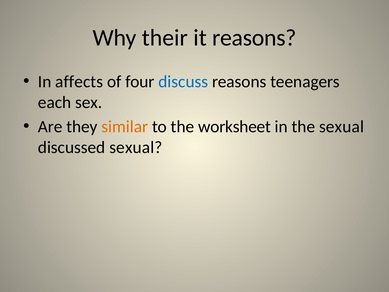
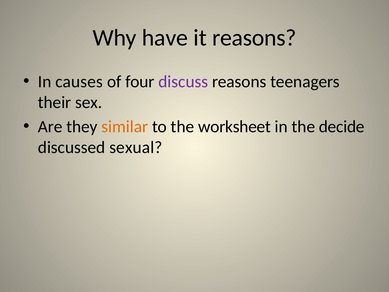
their: their -> have (165, 38)
affects: affects -> causes (79, 82)
discuss colour: blue -> purple (183, 82)
each: each -> their (55, 102)
the sexual: sexual -> decide (342, 127)
